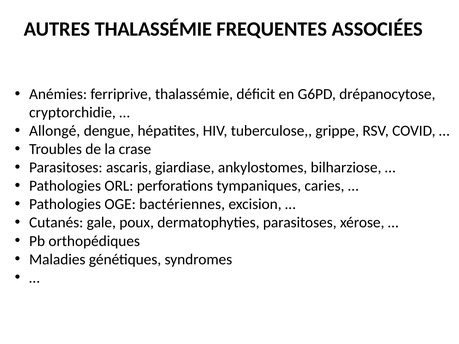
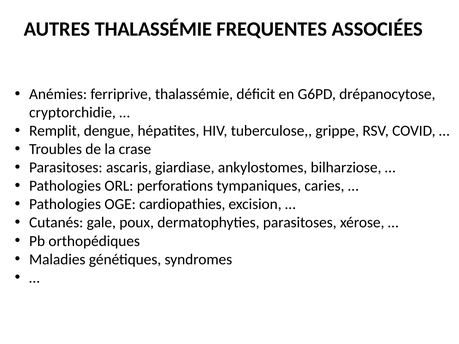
Allongé: Allongé -> Remplit (55, 131)
bactériennes: bactériennes -> cardiopathies (182, 204)
